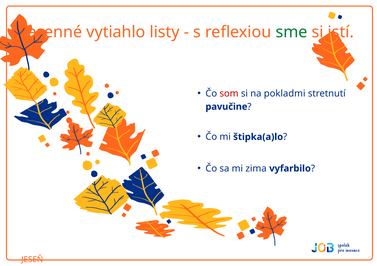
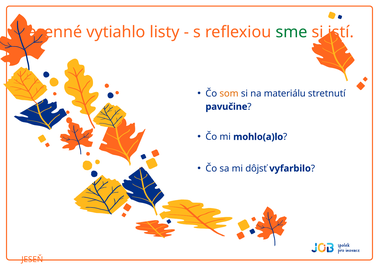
som colour: red -> orange (229, 94)
pokladmi: pokladmi -> materiálu (285, 94)
štipka(a)lo: štipka(a)lo -> mohlo(a)lo (258, 137)
zima: zima -> dôjsť (256, 169)
